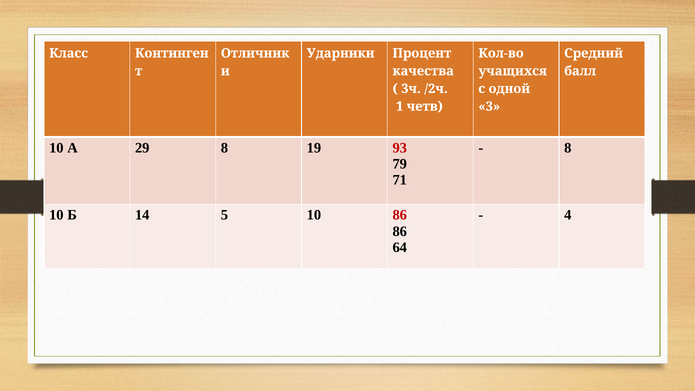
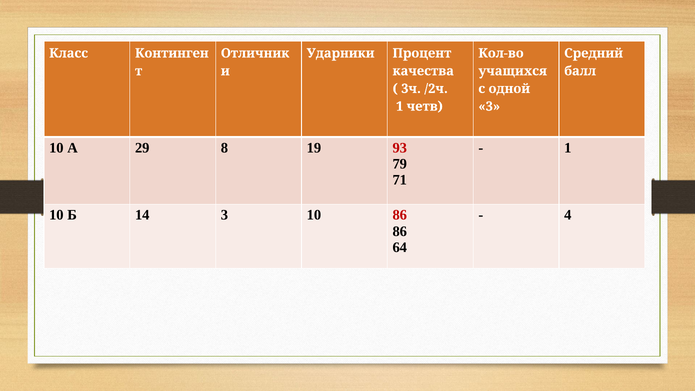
8: 8 -> 1 (568, 148)
14 5: 5 -> 3 (224, 215)
